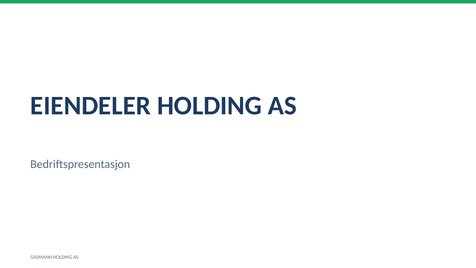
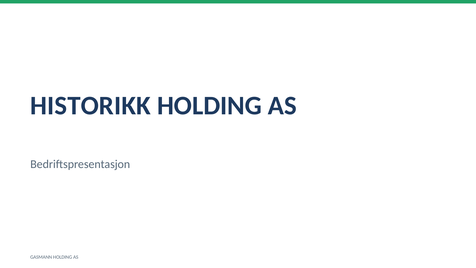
EIENDELER: EIENDELER -> HISTORIKK (91, 106)
